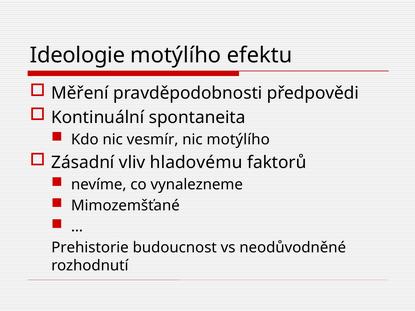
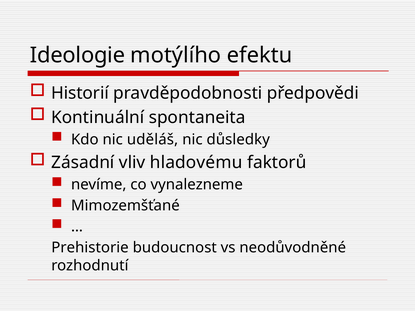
Měření: Měření -> Historií (80, 93)
vesmír: vesmír -> uděláš (153, 140)
nic motýlího: motýlího -> důsledky (238, 140)
